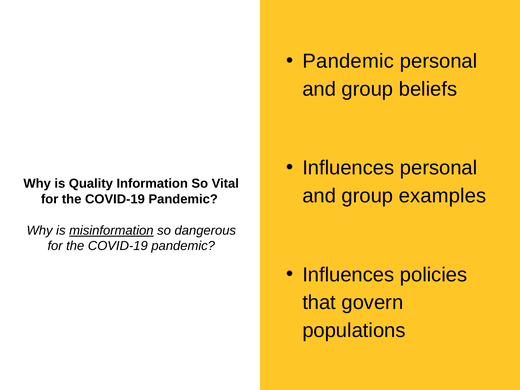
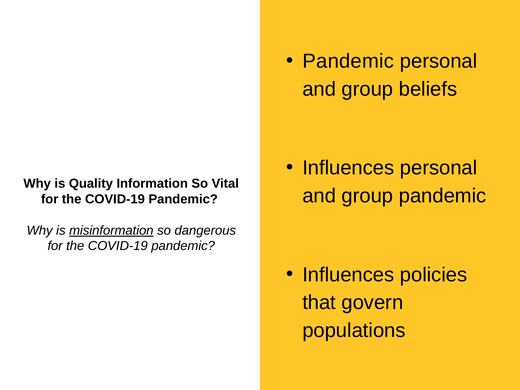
group examples: examples -> pandemic (443, 196)
